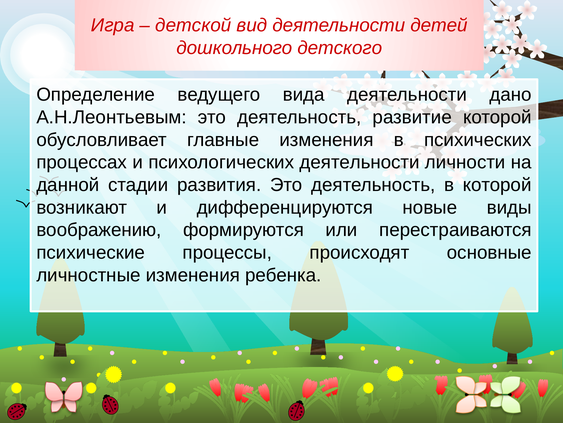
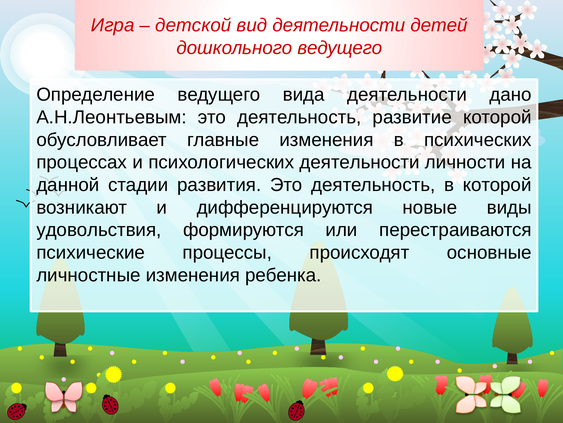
дошкольного детского: детского -> ведущего (340, 48)
воображению: воображению -> удовольствия (99, 230)
